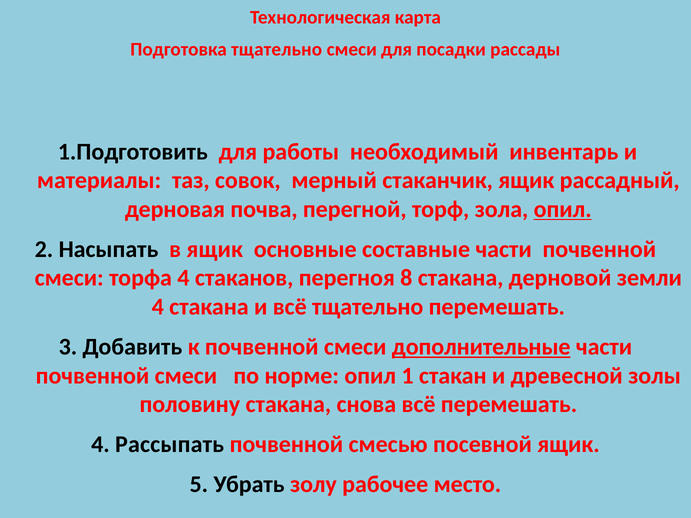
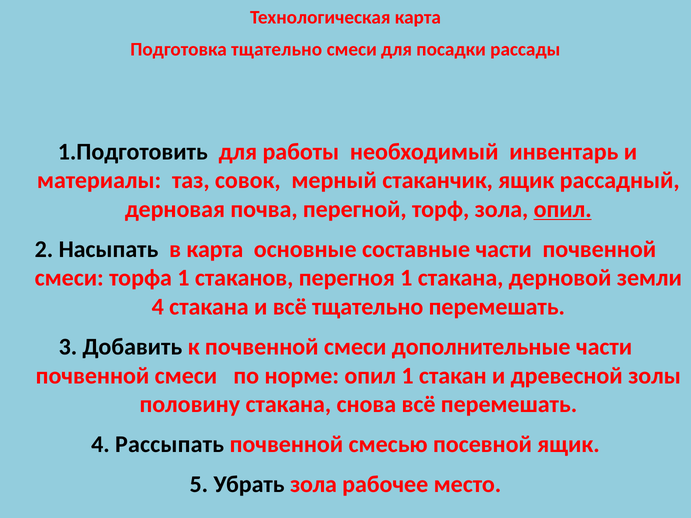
в ящик: ящик -> карта (215, 249)
торфа 4: 4 -> 1 (183, 278)
перегноя 8: 8 -> 1 (406, 278)
дополнительные underline: present -> none (481, 347)
Убрать золу: золу -> зола (313, 485)
